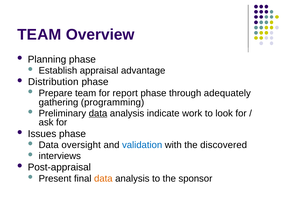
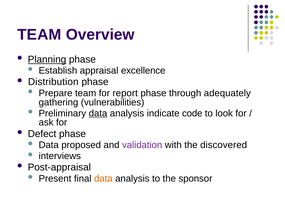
Planning underline: none -> present (47, 59)
advantage: advantage -> excellence (143, 71)
programming: programming -> vulnerabilities (113, 102)
work: work -> code (192, 113)
Issues: Issues -> Defect (42, 134)
oversight: oversight -> proposed (81, 145)
validation colour: blue -> purple (142, 145)
